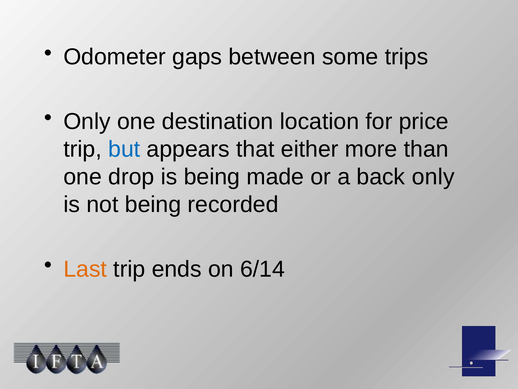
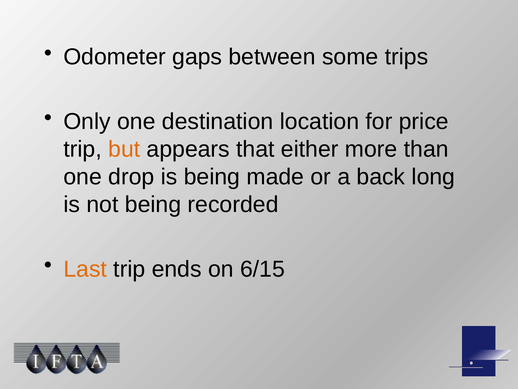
but colour: blue -> orange (124, 149)
back only: only -> long (433, 177)
6/14: 6/14 -> 6/15 (262, 269)
